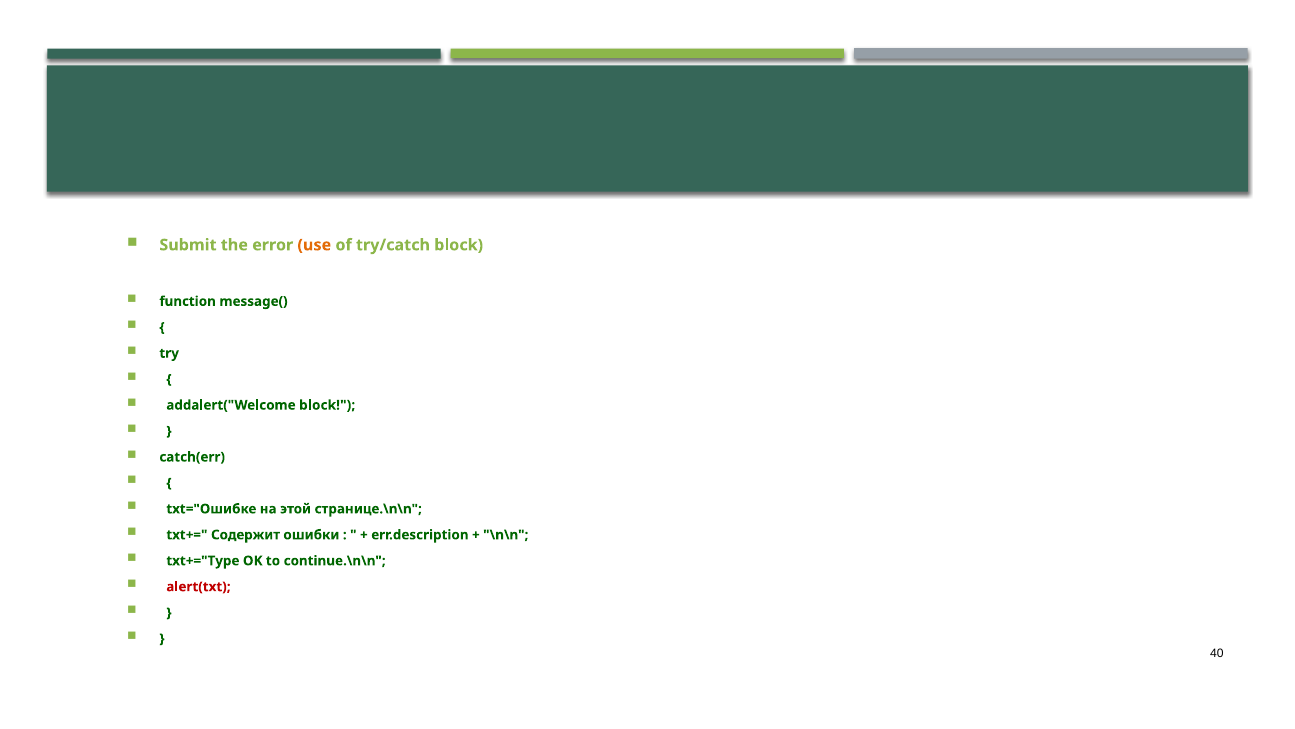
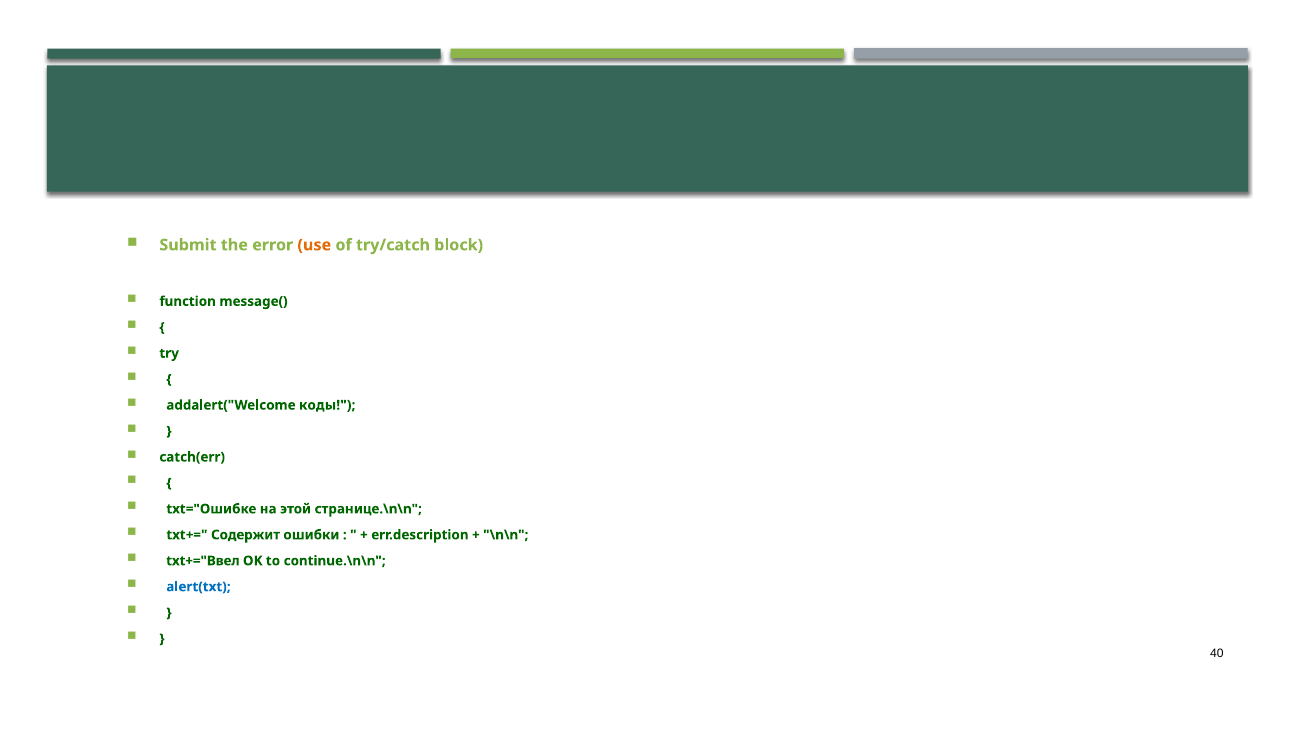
addalert("Welcome block: block -> коды (327, 405)
txt+="Type: txt+="Type -> txt+="Ввел (203, 560)
alert(txt colour: red -> blue (198, 586)
